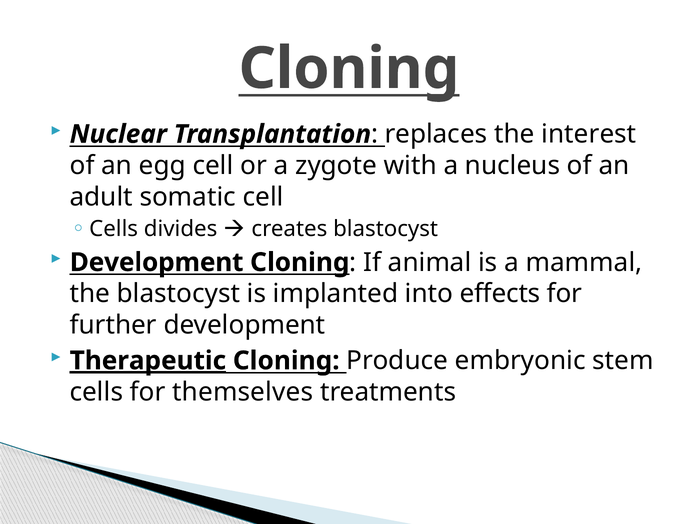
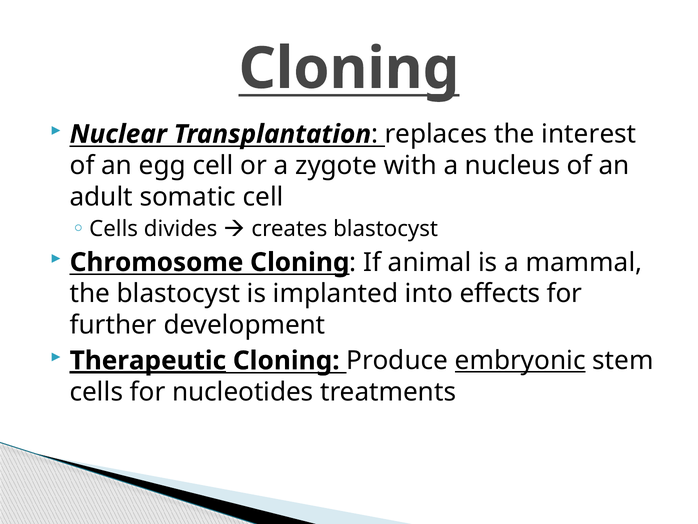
Development: Development -> Chromosome (157, 262)
embryonic underline: none -> present (520, 360)
themselves: themselves -> nucleotides (243, 392)
